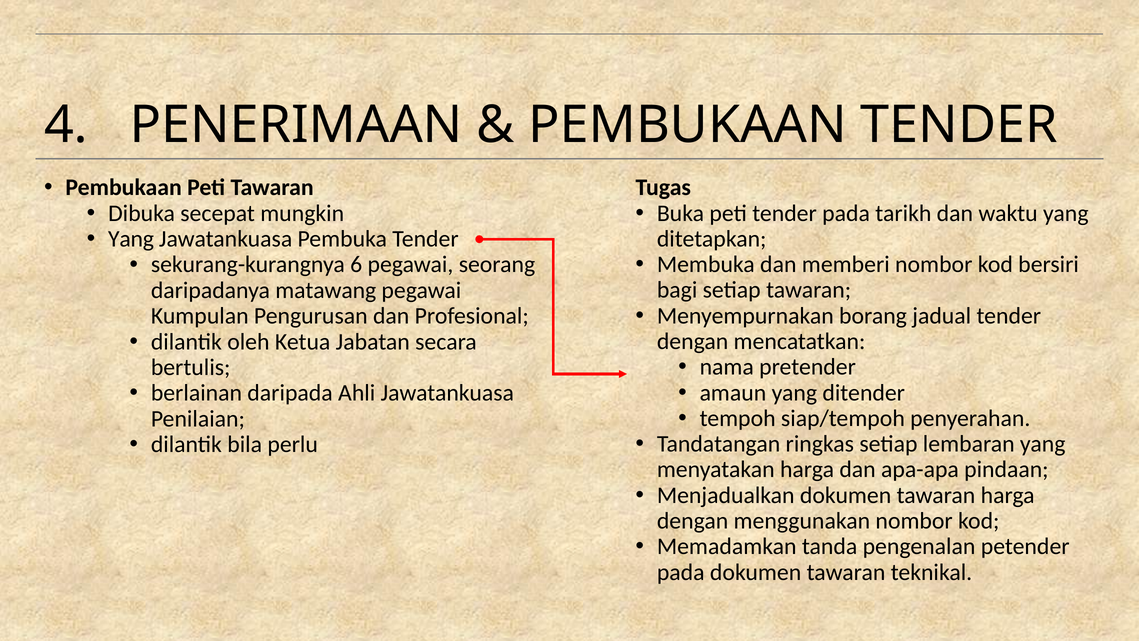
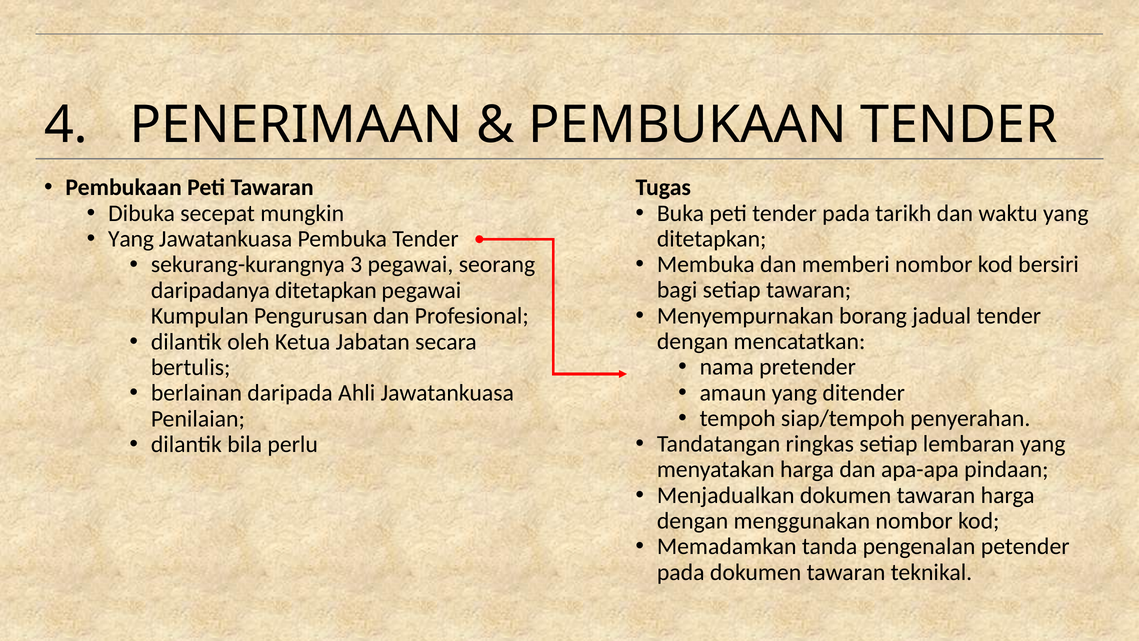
6: 6 -> 3 (356, 265)
daripadanya matawang: matawang -> ditetapkan (326, 290)
